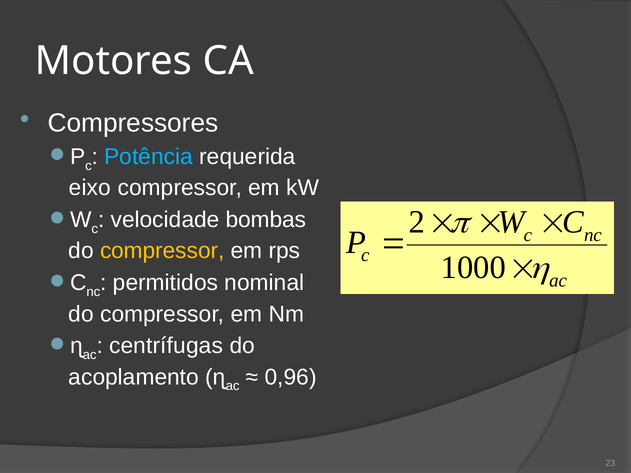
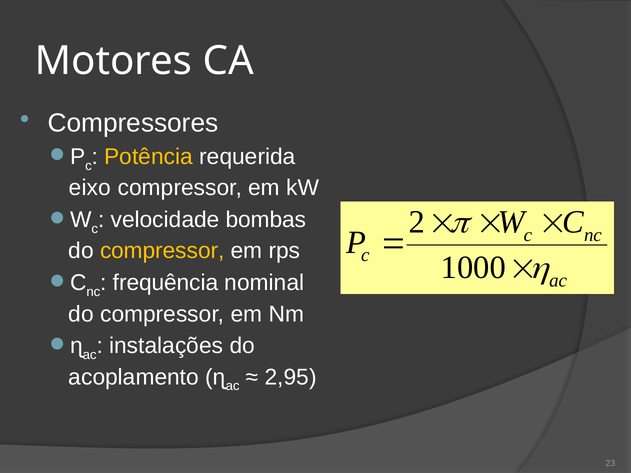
Potência colour: light blue -> yellow (149, 157)
permitidos: permitidos -> frequência (166, 283)
centrífugas: centrífugas -> instalações (166, 346)
0,96: 0,96 -> 2,95 (291, 377)
